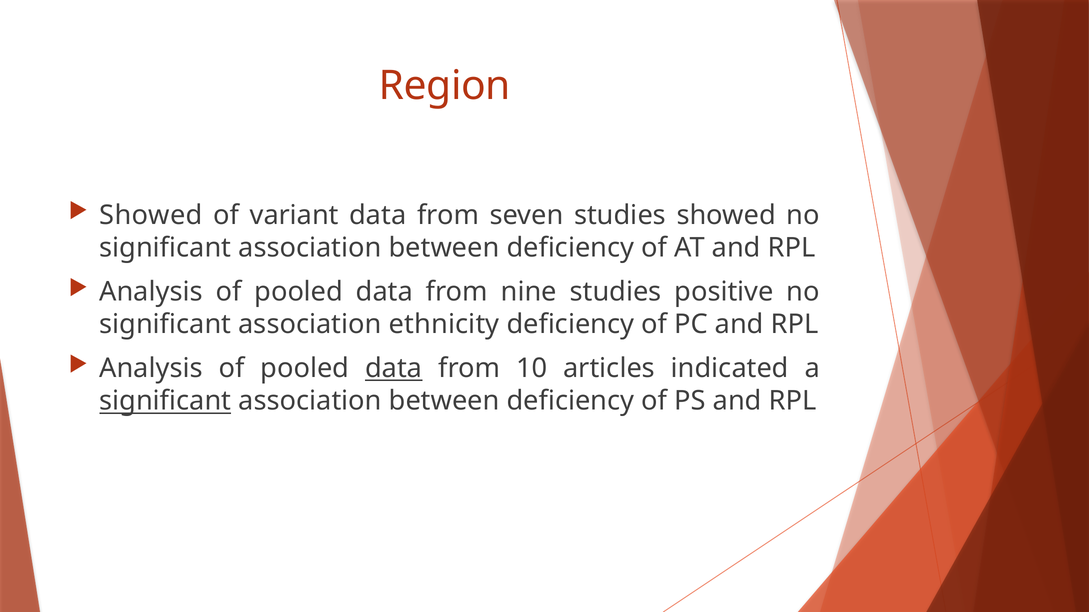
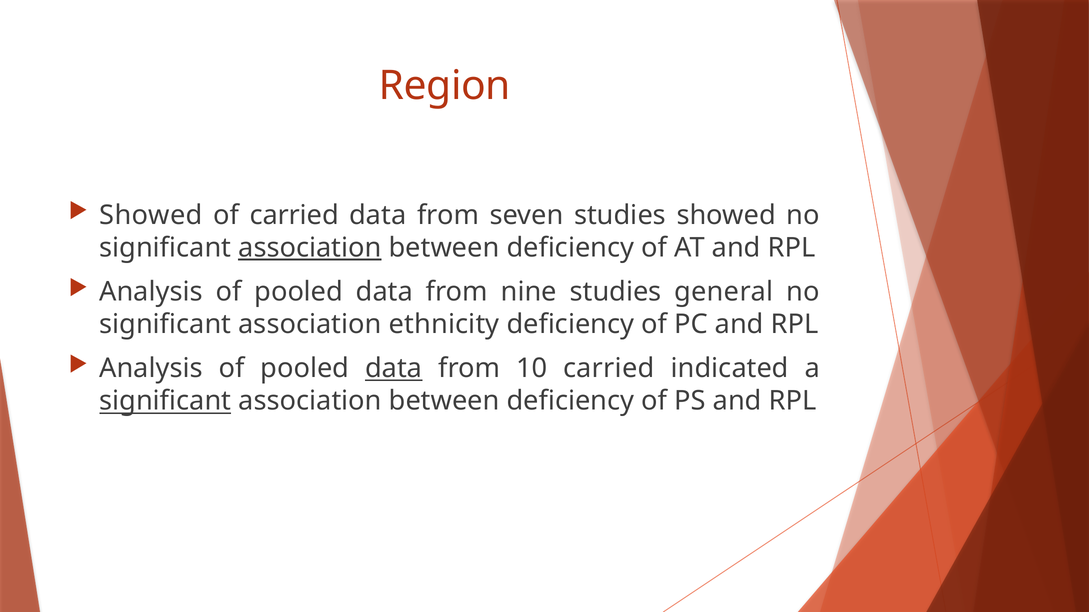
of variant: variant -> carried (294, 215)
association underline: none -> present (310, 248)
positive: positive -> general (724, 292)
10 articles: articles -> carried (609, 369)
